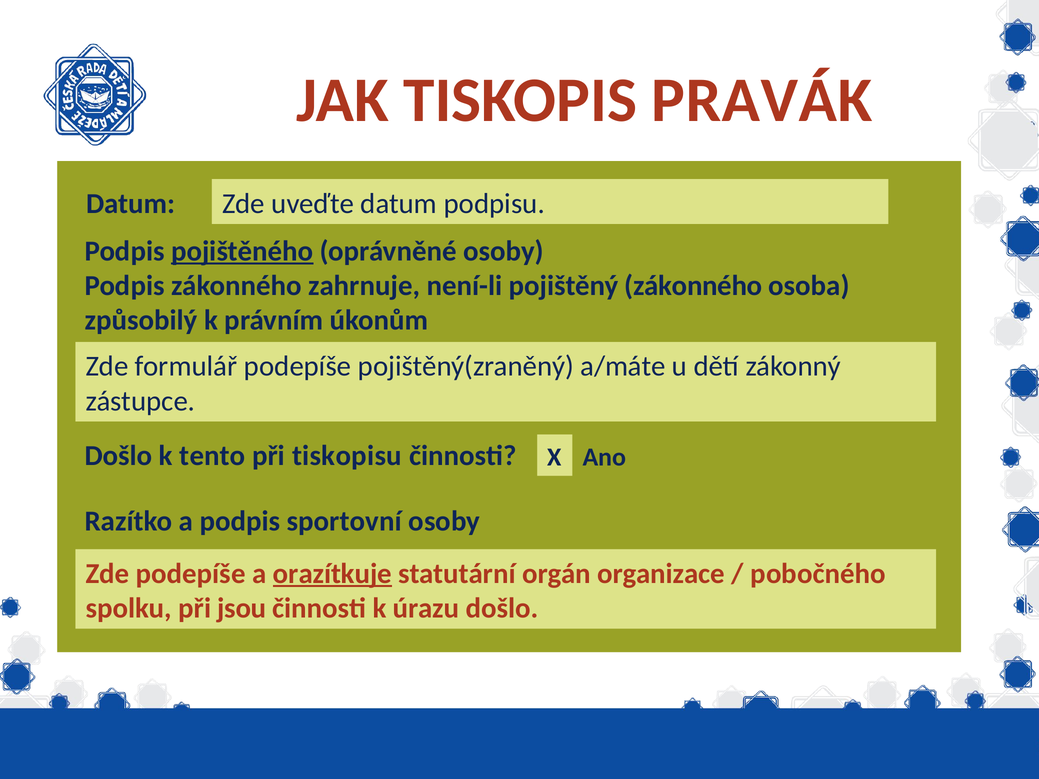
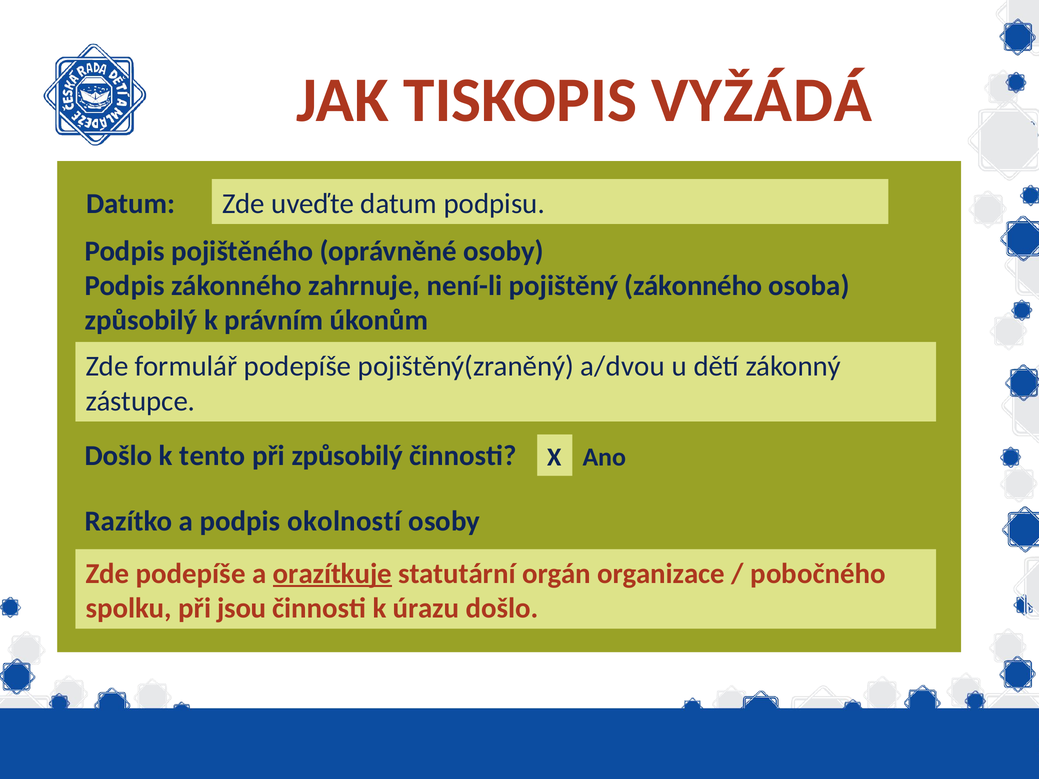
PRAVÁK: PRAVÁK -> VYŽÁDÁ (762, 101)
pojištěného underline: present -> none (242, 251)
a/máte: a/máte -> a/dvou (623, 367)
při tiskopisu: tiskopisu -> způsobilý (347, 456)
sportovní: sportovní -> okolností (344, 521)
